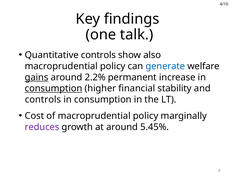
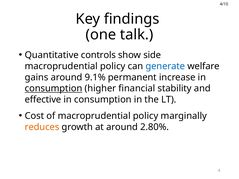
also: also -> side (152, 55)
gains underline: present -> none (37, 77)
2.2%: 2.2% -> 9.1% (95, 77)
controls: controls -> effective (43, 100)
reduces colour: purple -> orange (42, 127)
5.45%: 5.45% -> 2.80% (155, 127)
